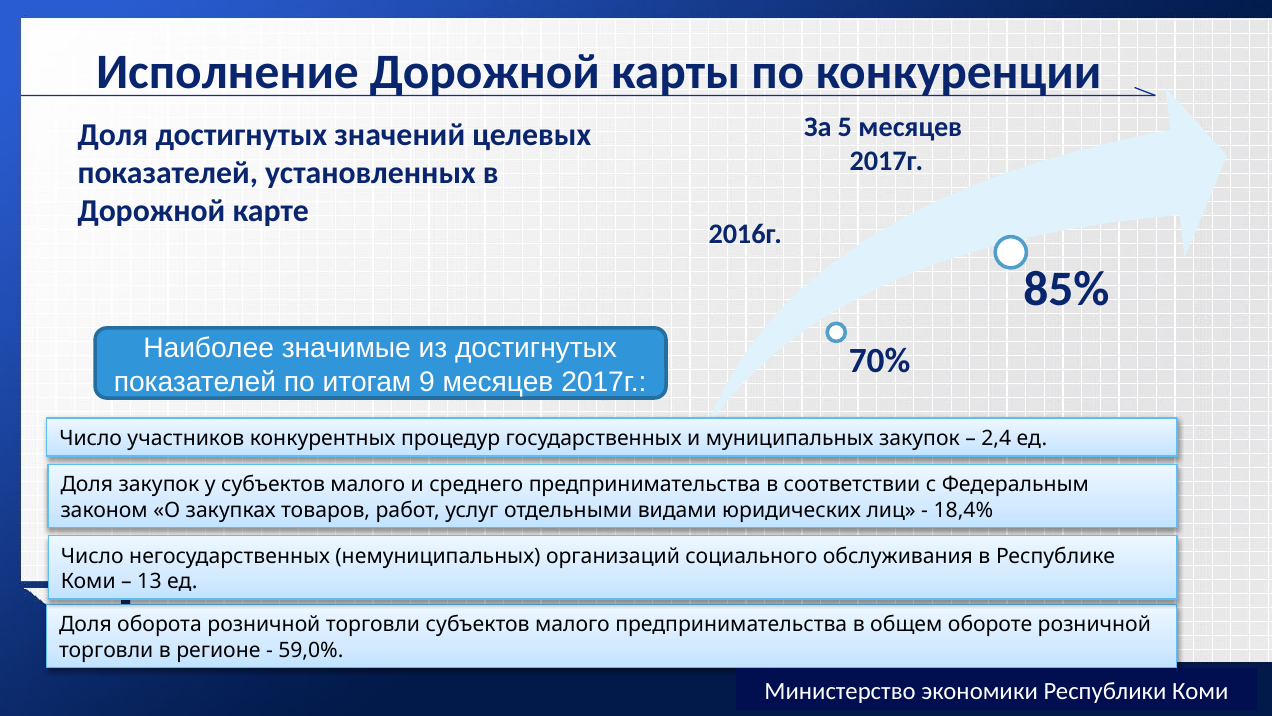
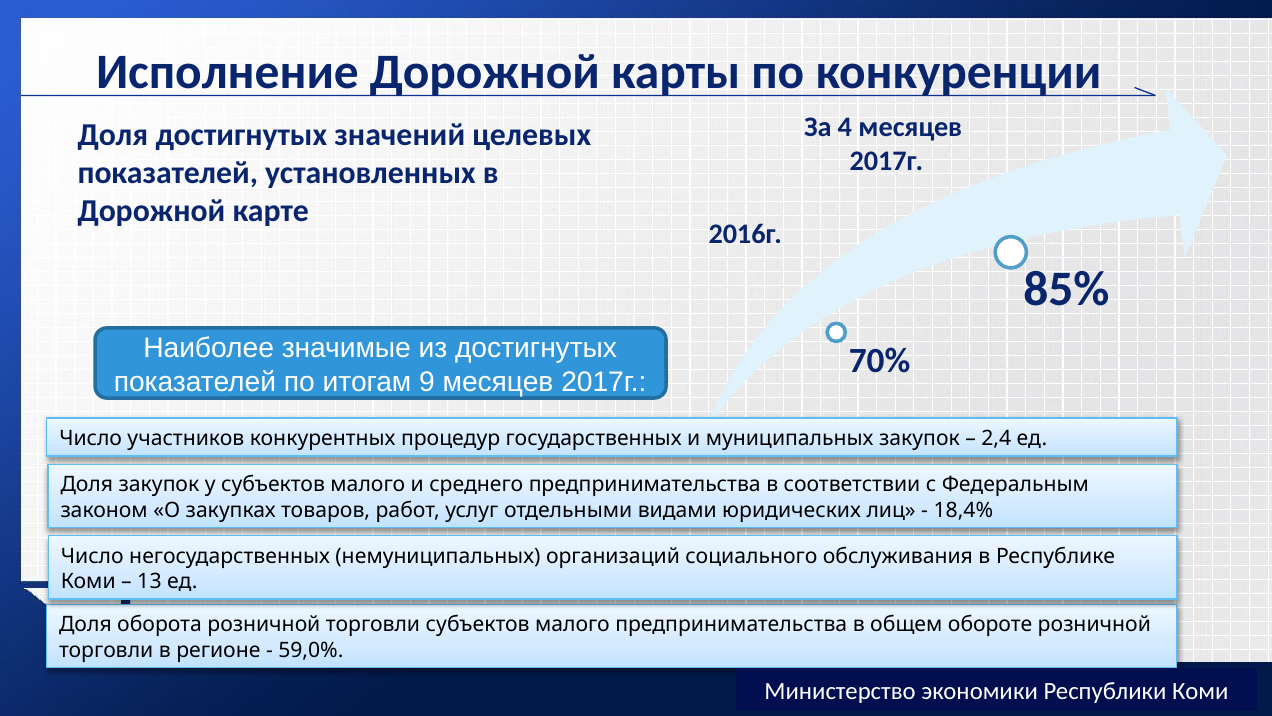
5: 5 -> 4 (845, 127)
